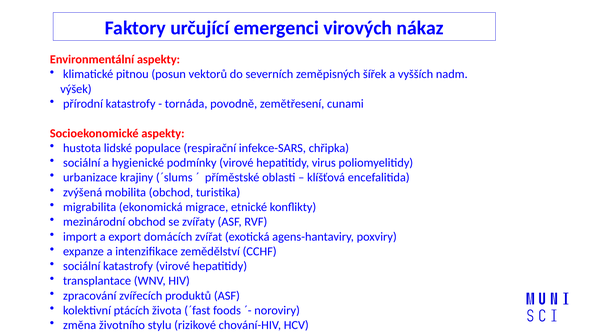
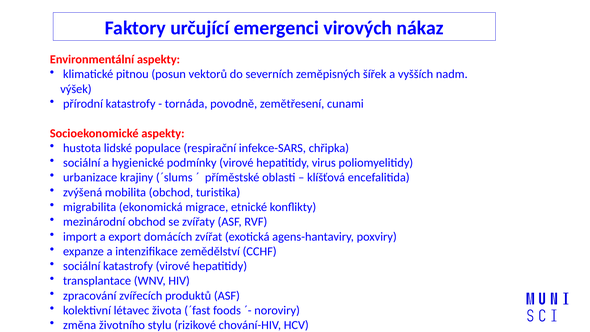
ptácích: ptácích -> létavec (131, 310)
